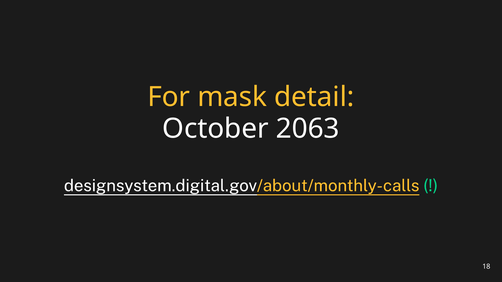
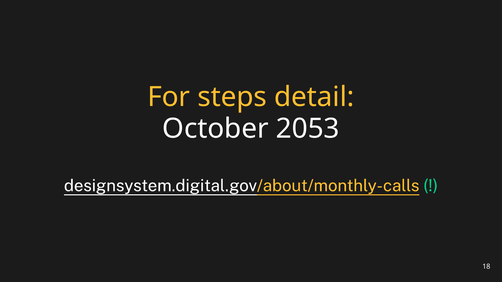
mask: mask -> steps (232, 97)
2063: 2063 -> 2053 (308, 129)
